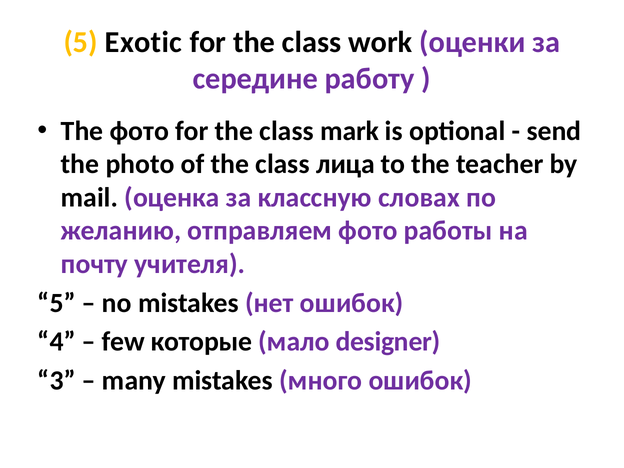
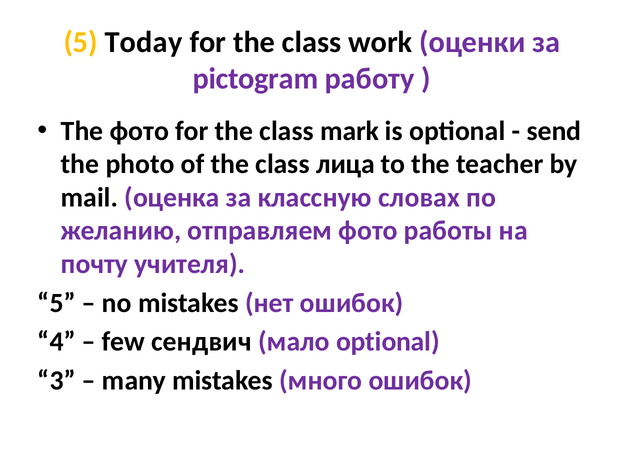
Exotic: Exotic -> Today (144, 42)
середине: середине -> pictogram (256, 79)
которые: которые -> сендвич (201, 342)
мало designer: designer -> optional (388, 342)
